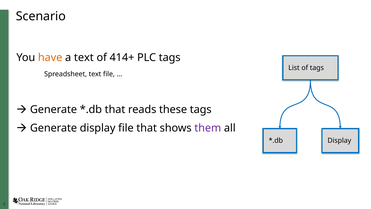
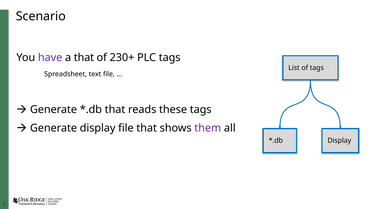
have colour: orange -> purple (50, 58)
a text: text -> that (84, 58)
414+: 414+ -> 230+ (122, 58)
